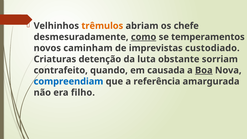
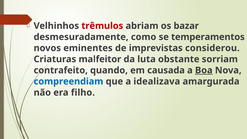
trêmulos colour: orange -> red (102, 26)
chefe: chefe -> bazar (186, 26)
como underline: present -> none (144, 37)
caminham: caminham -> eminentes (88, 48)
custodiado: custodiado -> considerou (212, 48)
detenção: detenção -> malfeitor (100, 59)
referência: referência -> idealizava (157, 81)
